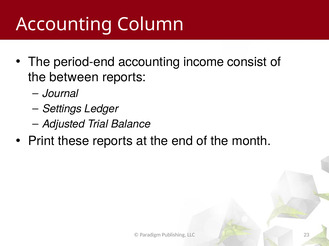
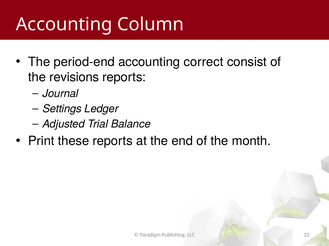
income: income -> correct (204, 62)
between: between -> revisions (74, 77)
